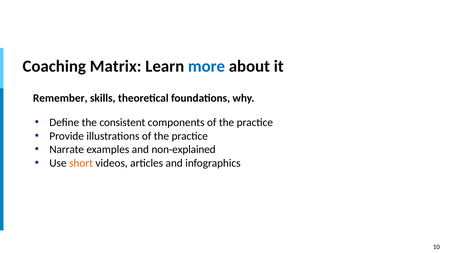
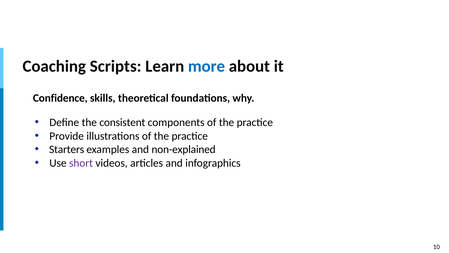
Matrix: Matrix -> Scripts (116, 66)
Remember: Remember -> Confidence (60, 98)
Narrate: Narrate -> Starters (67, 149)
short colour: orange -> purple (81, 163)
